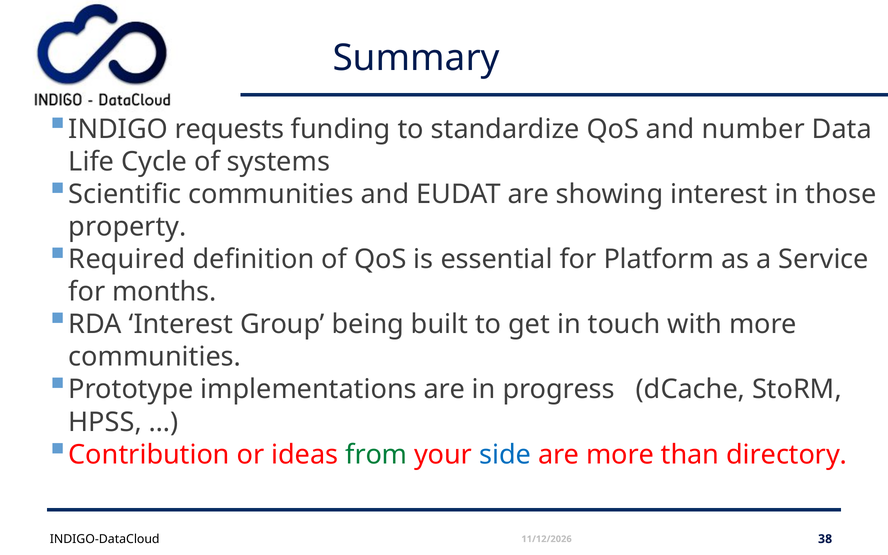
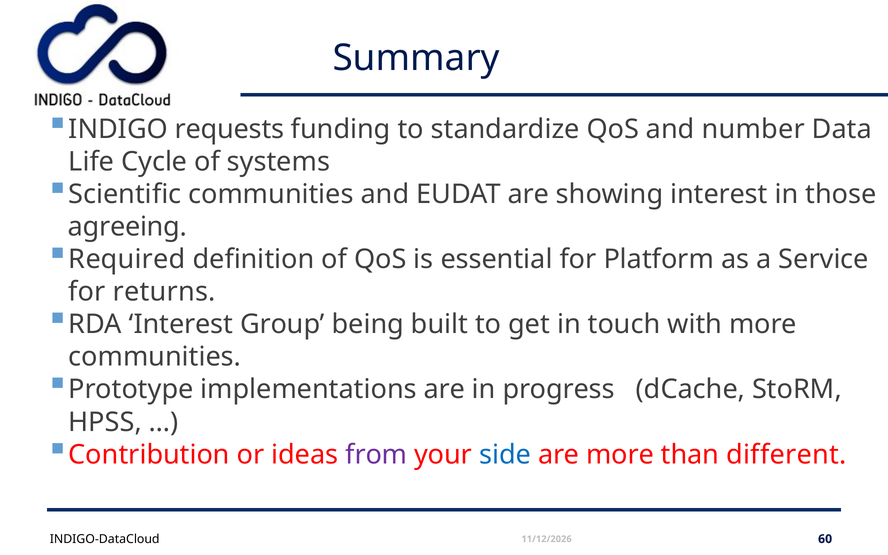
property: property -> agreeing (128, 227)
months: months -> returns (164, 292)
from colour: green -> purple (376, 455)
directory: directory -> different (786, 455)
38: 38 -> 60 (825, 539)
